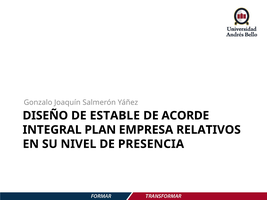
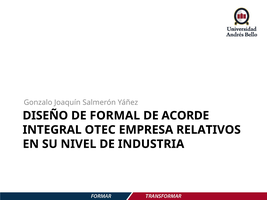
ESTABLE: ESTABLE -> FORMAL (115, 116)
PLAN: PLAN -> OTEC (100, 130)
PRESENCIA: PRESENCIA -> INDUSTRIA (151, 144)
